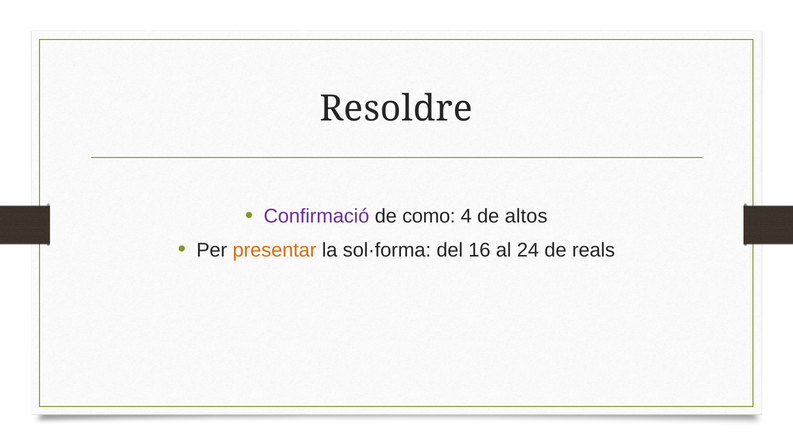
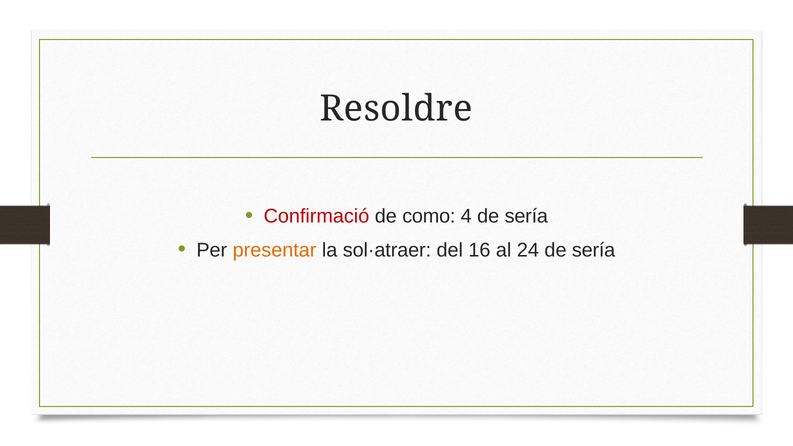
Confirmació colour: purple -> red (316, 216)
4 de altos: altos -> sería (526, 216)
sol·forma: sol·forma -> sol·atraer (387, 250)
24 de reals: reals -> sería (594, 250)
